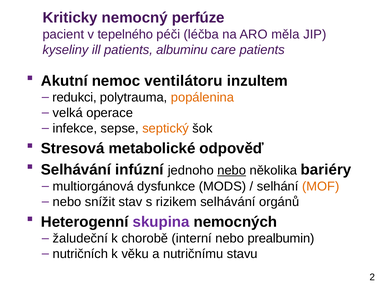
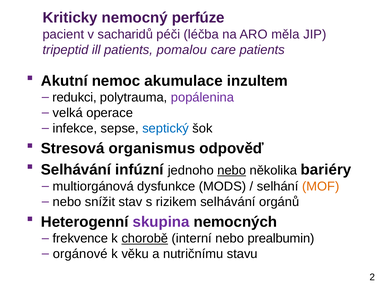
tepelného: tepelného -> sacharidů (125, 34)
kyseliny: kyseliny -> tripeptid (65, 50)
albuminu: albuminu -> pomalou (182, 50)
ventilátoru: ventilátoru -> akumulace (184, 81)
popálenina colour: orange -> purple (202, 98)
septický colour: orange -> blue (166, 128)
metabolické: metabolické -> organismus (152, 149)
žaludeční: žaludeční -> frekvence (80, 239)
chorobě underline: none -> present (145, 239)
nutričních: nutričních -> orgánové (80, 254)
